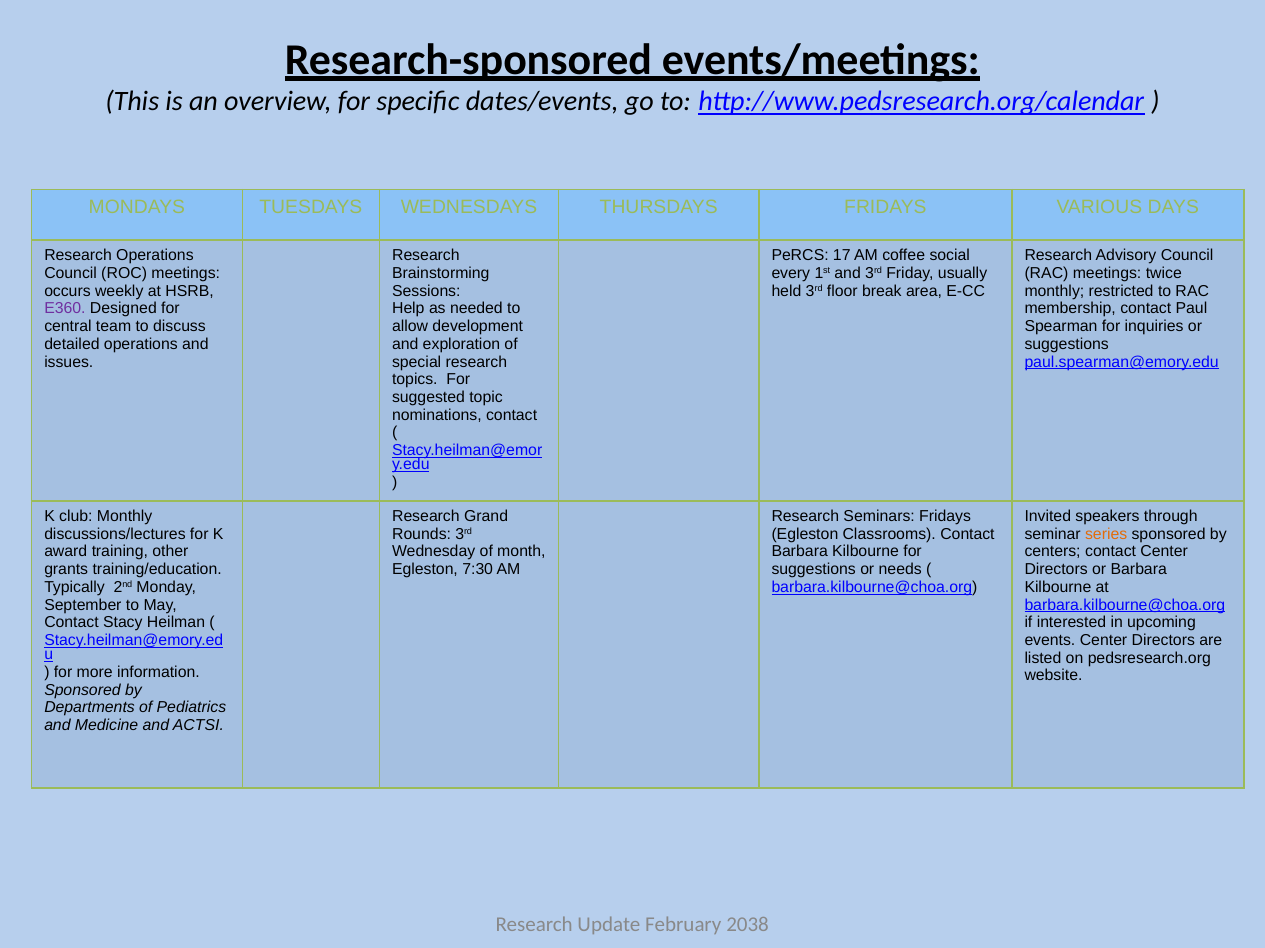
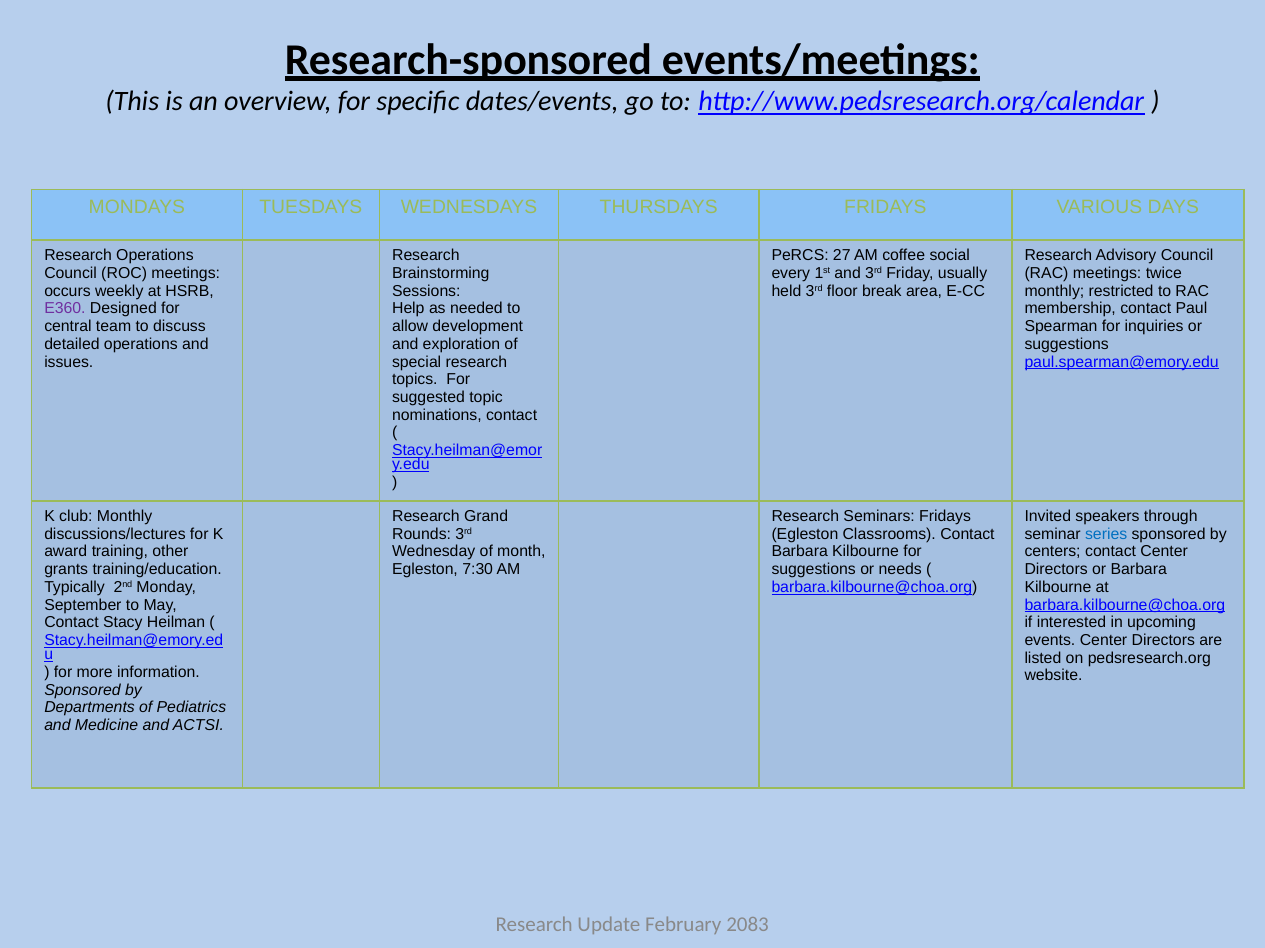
17: 17 -> 27 (842, 256)
series colour: orange -> blue (1106, 534)
2038: 2038 -> 2083 (748, 925)
